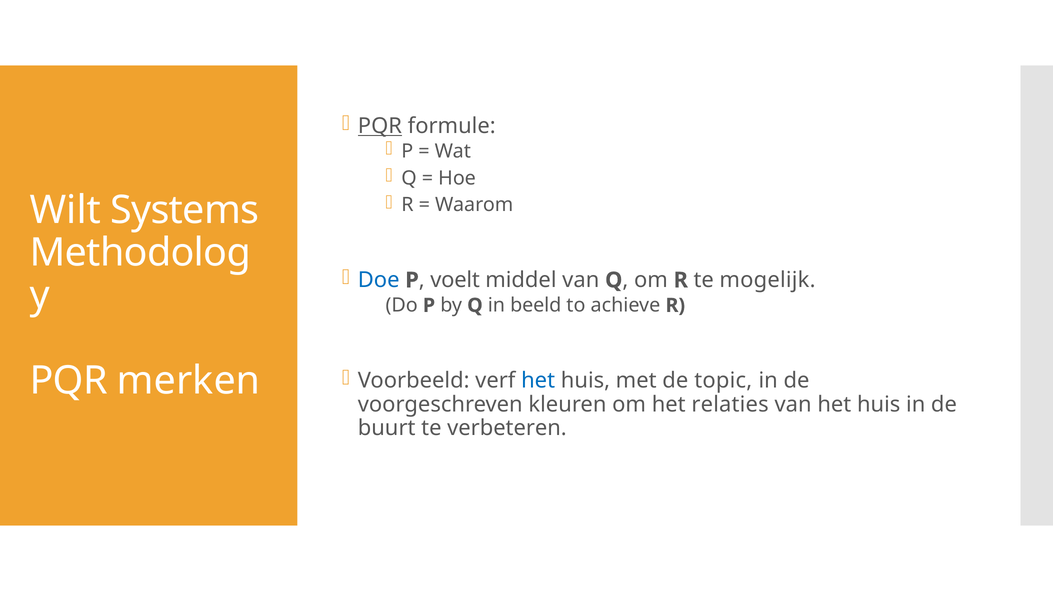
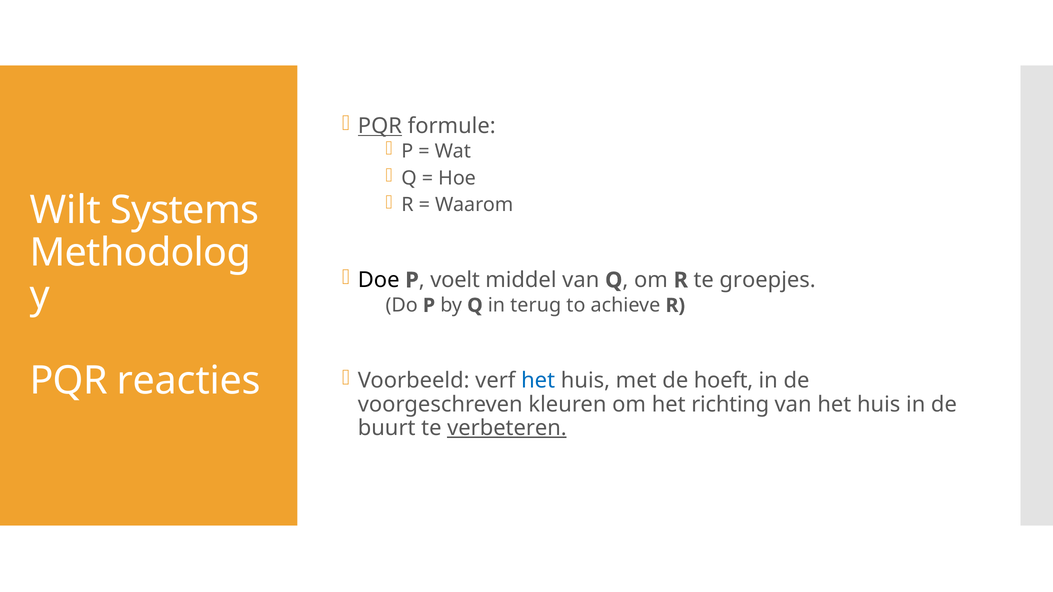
Doe colour: blue -> black (379, 280)
mogelijk: mogelijk -> groepjes (768, 280)
beeld: beeld -> terug (536, 306)
topic: topic -> hoeft (723, 381)
merken: merken -> reacties (189, 381)
relaties: relaties -> richting (730, 404)
verbeteren underline: none -> present (507, 428)
